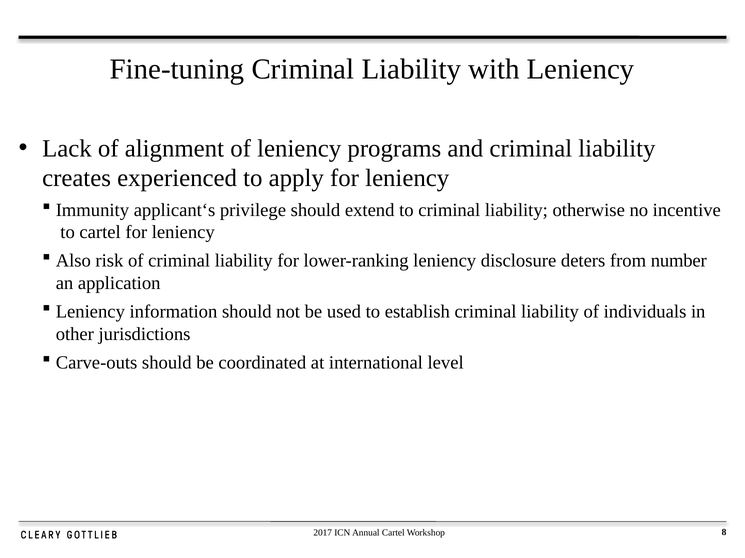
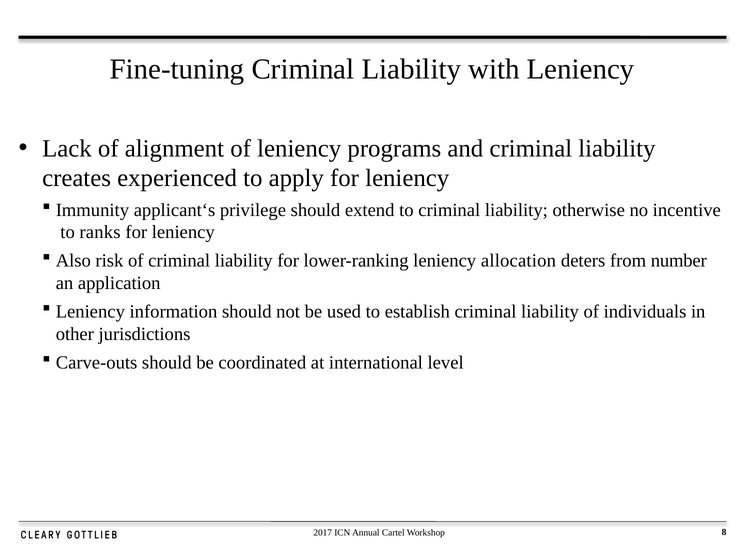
to cartel: cartel -> ranks (100, 233)
disclosure: disclosure -> allocation (518, 261)
